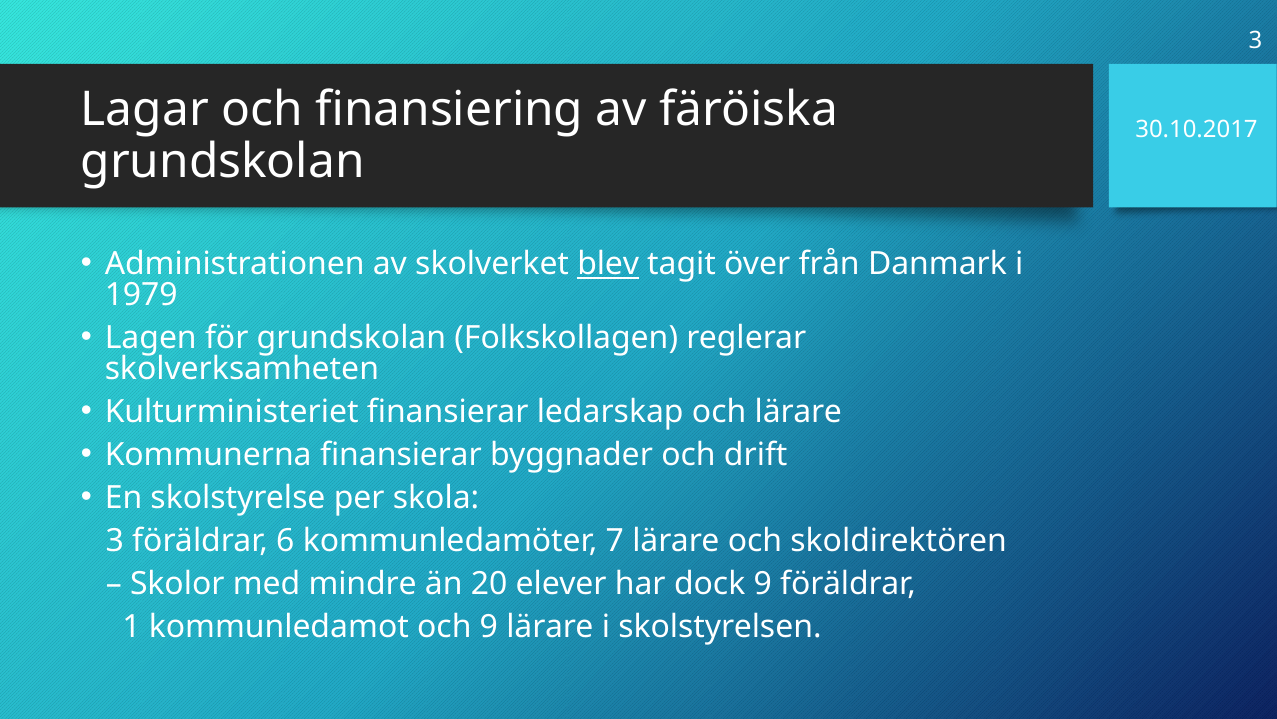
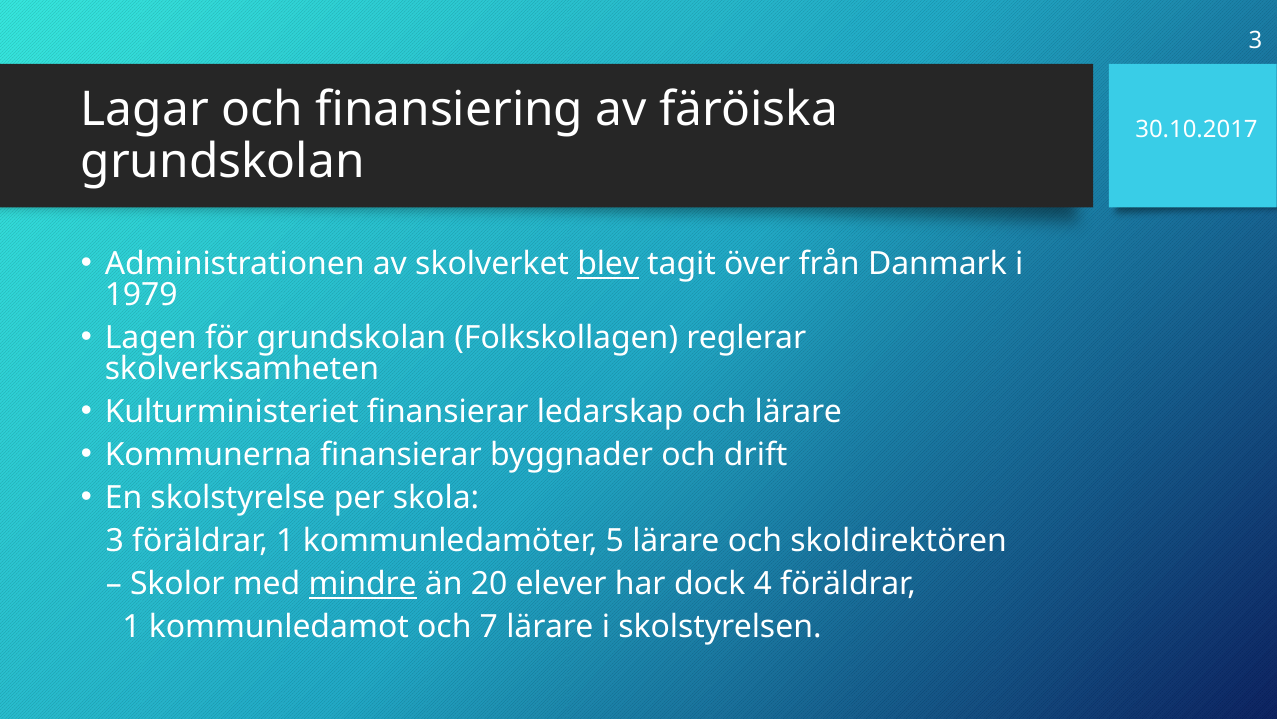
3 föräldrar 6: 6 -> 1 (285, 541)
7: 7 -> 5 (615, 541)
mindre underline: none -> present (363, 584)
dock 9: 9 -> 4 (763, 584)
och 9: 9 -> 7 (489, 627)
